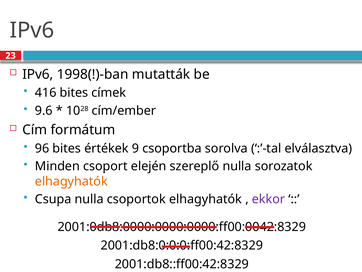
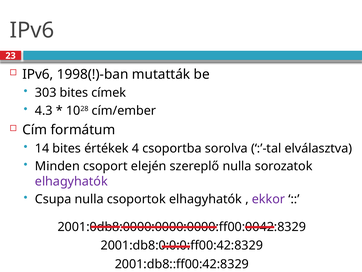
416: 416 -> 303 (46, 93)
9.6: 9.6 -> 4.3 (44, 110)
96: 96 -> 14 (42, 148)
9: 9 -> 4 (135, 148)
elhagyhatók colour: orange -> purple (71, 181)
